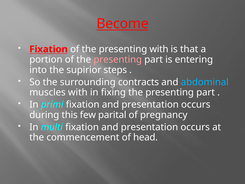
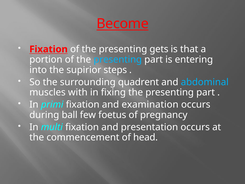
presenting with: with -> gets (159, 49)
presenting colour: pink -> light blue (118, 59)
contracts: contracts -> quadrent (139, 82)
primi fixation and presentation: presentation -> examination (150, 104)
this: this -> ball (70, 115)
parital: parital -> foetus (112, 115)
